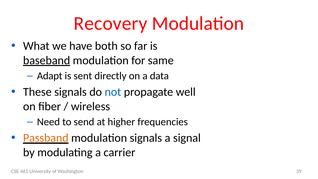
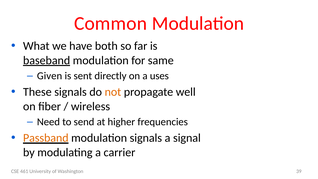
Recovery: Recovery -> Common (111, 23)
Adapt: Adapt -> Given (50, 76)
data: data -> uses (159, 76)
not colour: blue -> orange (113, 92)
